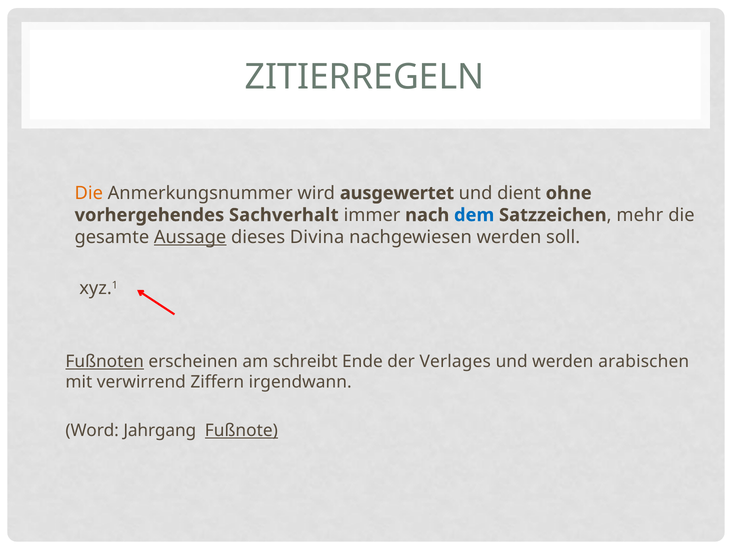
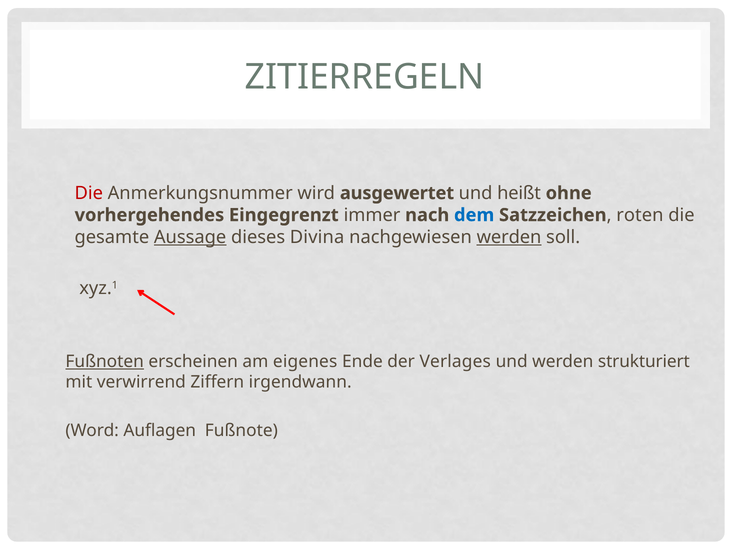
Die colour: orange -> red (89, 193)
dient: dient -> heißt (519, 193)
Sachverhalt: Sachverhalt -> Eingegrenzt (284, 215)
mehr: mehr -> roten (640, 215)
werden underline: none -> present (509, 237)
schreibt: schreibt -> eigenes (305, 361)
arabischen: arabischen -> strukturiert (644, 361)
Jahrgang: Jahrgang -> Auflagen (160, 431)
Fußnote underline: present -> none (241, 431)
